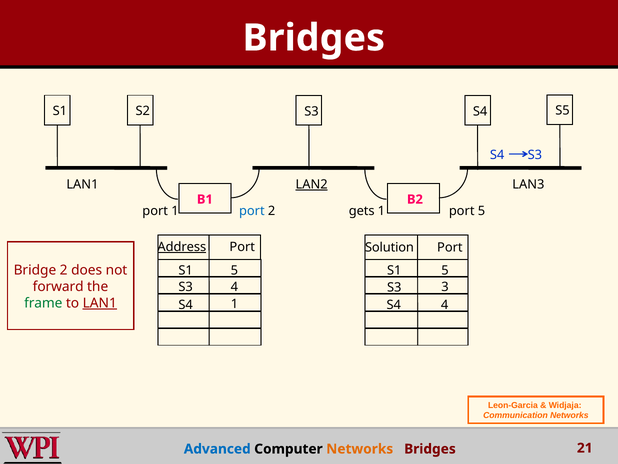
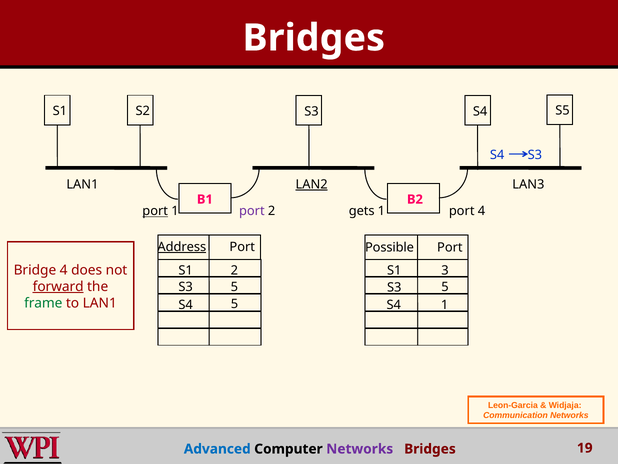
port underline: none -> present (155, 211)
port colour: blue -> purple (252, 211)
port 5: 5 -> 4 (482, 211)
Solution: Solution -> Possible (389, 247)
Bridge 2: 2 -> 4 (64, 270)
5: 5 -> 2 (234, 270)
5: 5 -> 3 (445, 270)
forward underline: none -> present (58, 286)
4: 4 -> 5 (234, 287)
3: 3 -> 5 (445, 287)
LAN1 underline: present -> none (100, 303)
S4 1: 1 -> 5 (234, 303)
S4 4: 4 -> 1 (445, 305)
Networks colour: orange -> purple (360, 449)
21: 21 -> 19 (585, 448)
